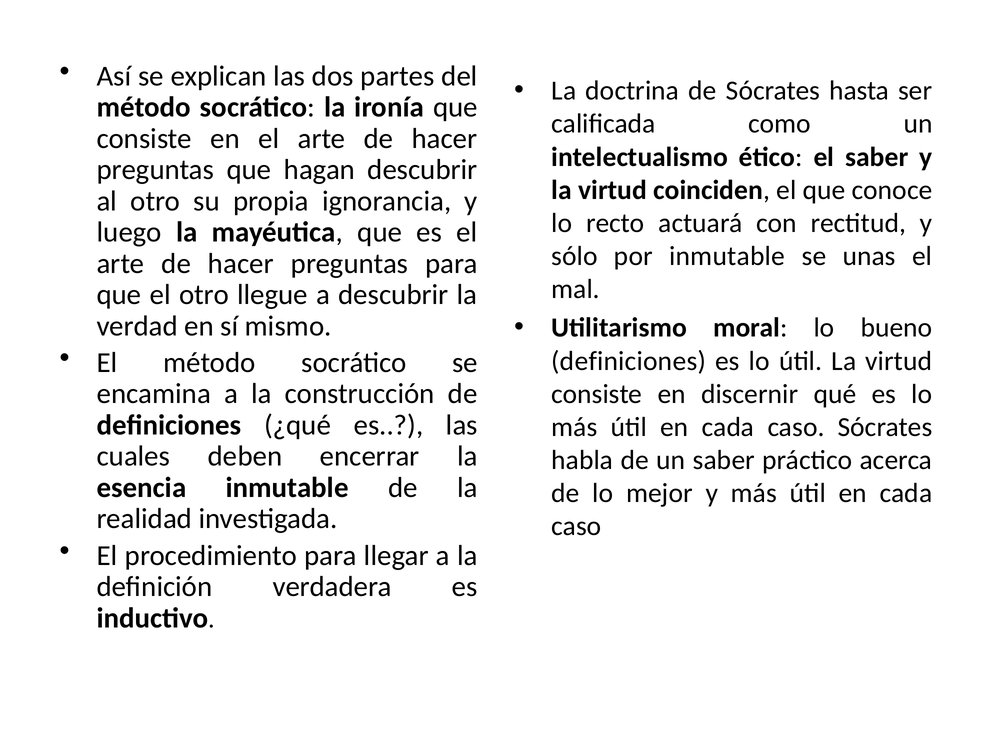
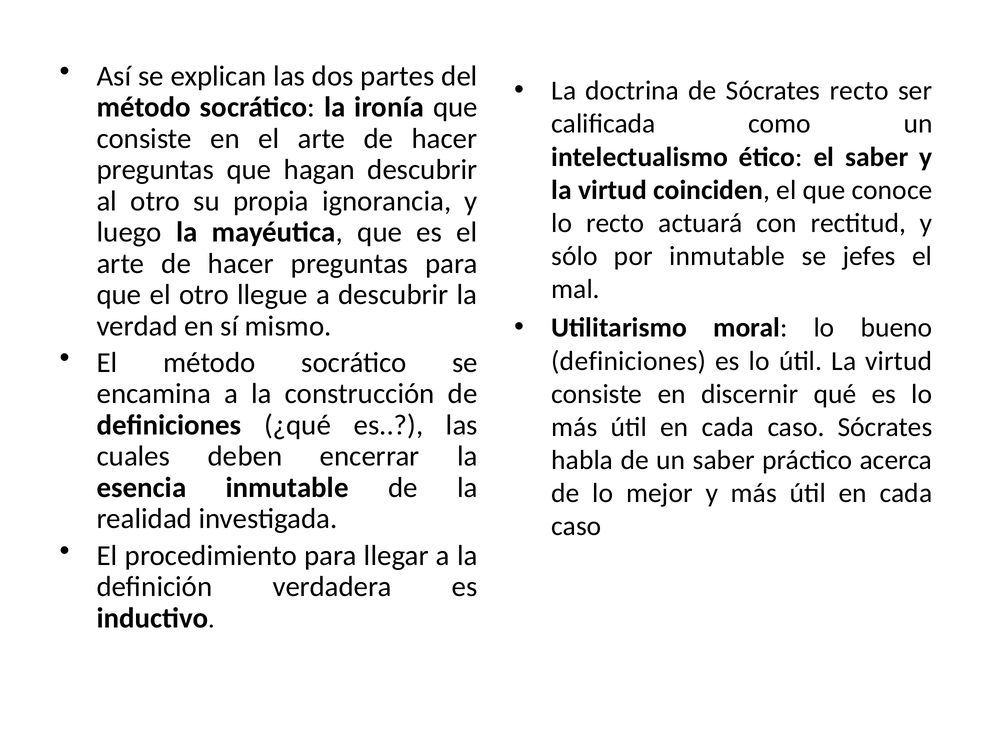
Sócrates hasta: hasta -> recto (859, 91)
unas: unas -> jefes (869, 256)
